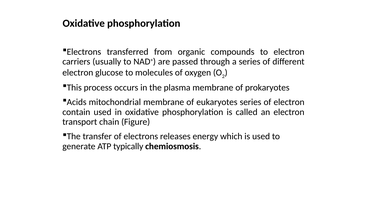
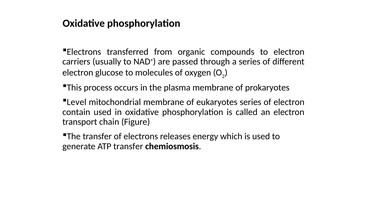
Acids: Acids -> Level (77, 102)
ATP typically: typically -> transfer (128, 146)
